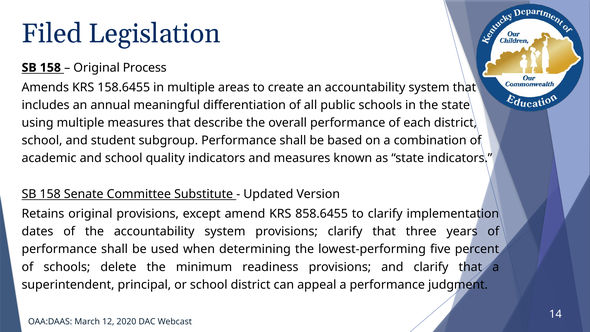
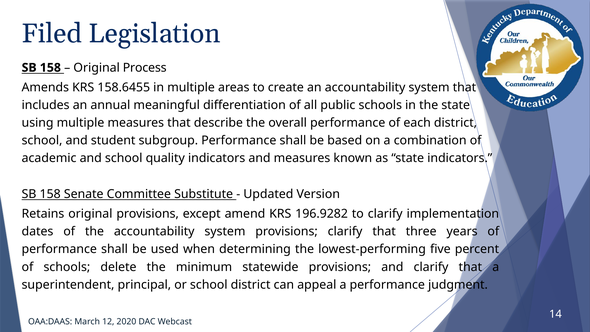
858.6455: 858.6455 -> 196.9282 (322, 214)
readiness: readiness -> statewide (270, 267)
